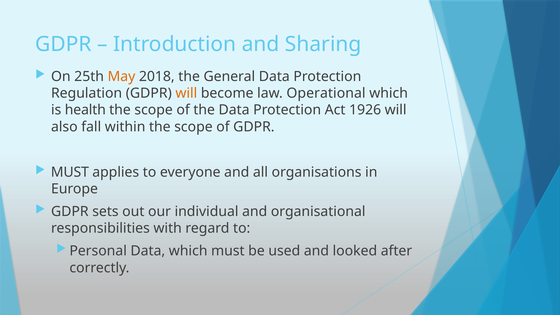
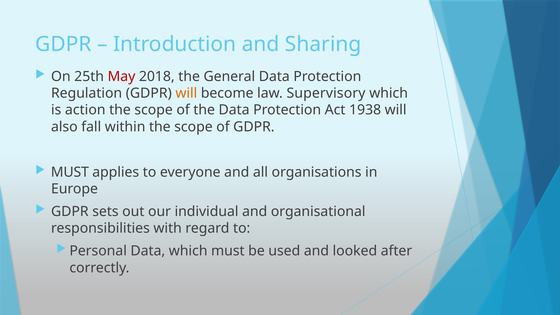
May colour: orange -> red (121, 76)
Operational: Operational -> Supervisory (326, 93)
health: health -> action (85, 110)
1926: 1926 -> 1938 (365, 110)
